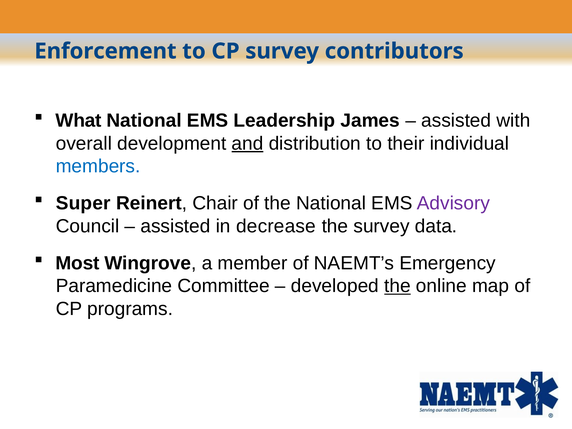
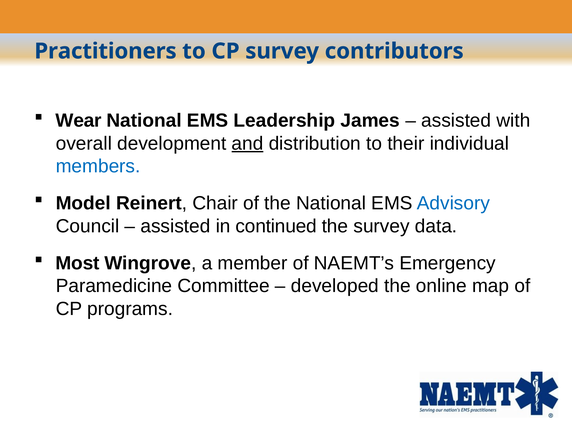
Enforcement: Enforcement -> Practitioners (105, 51)
What: What -> Wear (79, 121)
Super: Super -> Model (83, 203)
Advisory colour: purple -> blue (453, 203)
decrease: decrease -> continued (276, 226)
the underline: present -> none (397, 286)
